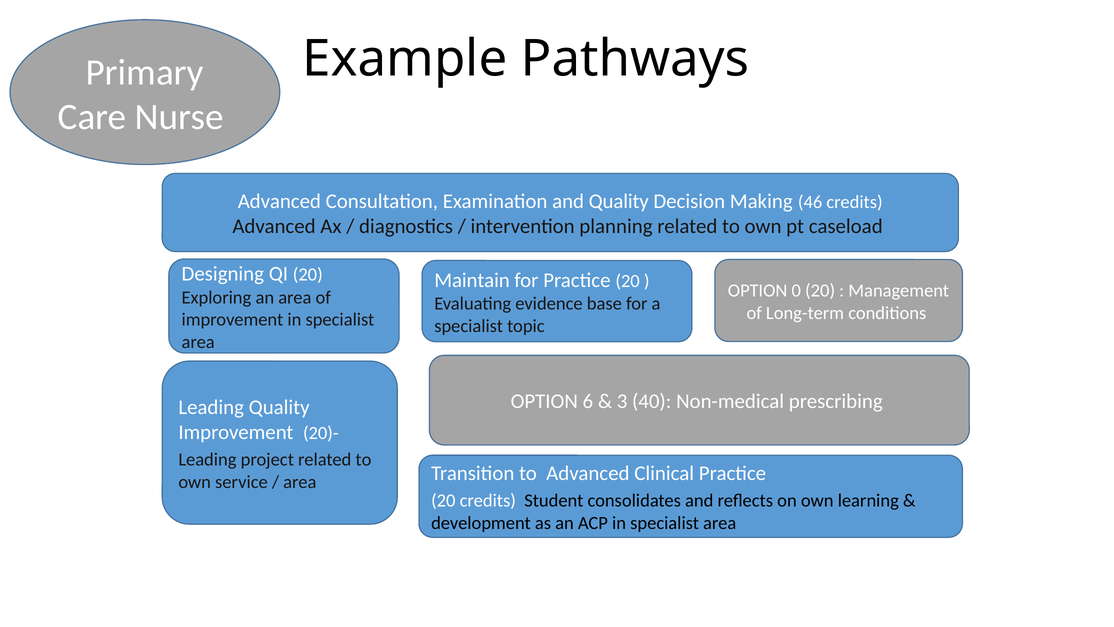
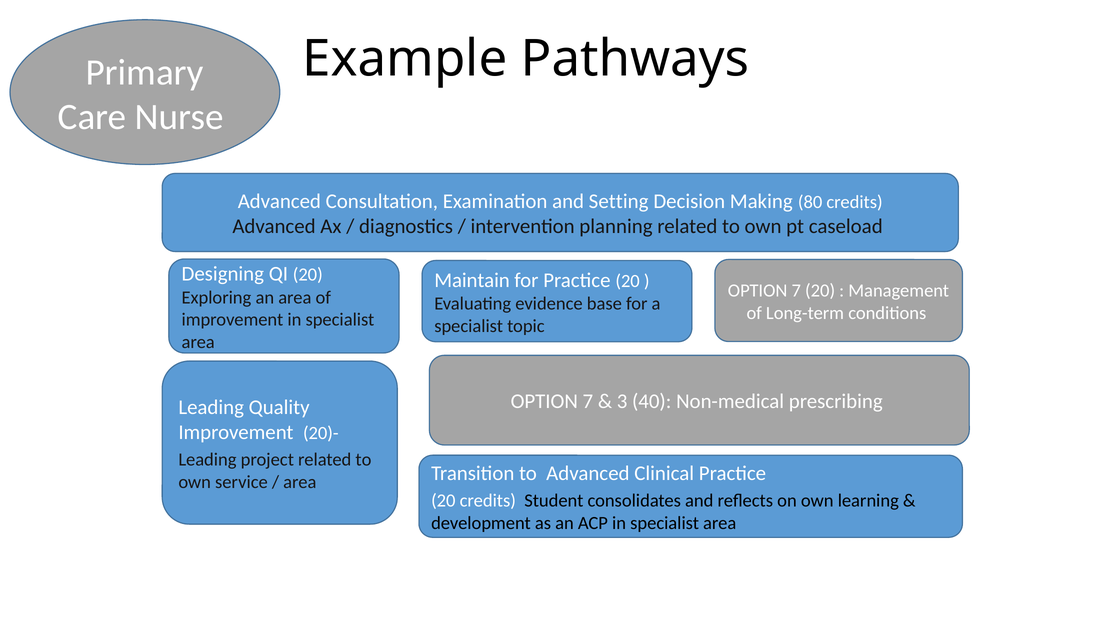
and Quality: Quality -> Setting (619, 201)
46: 46 -> 80 (810, 202)
0: 0 -> 7 (796, 290)
6: 6 -> 7 (588, 401)
